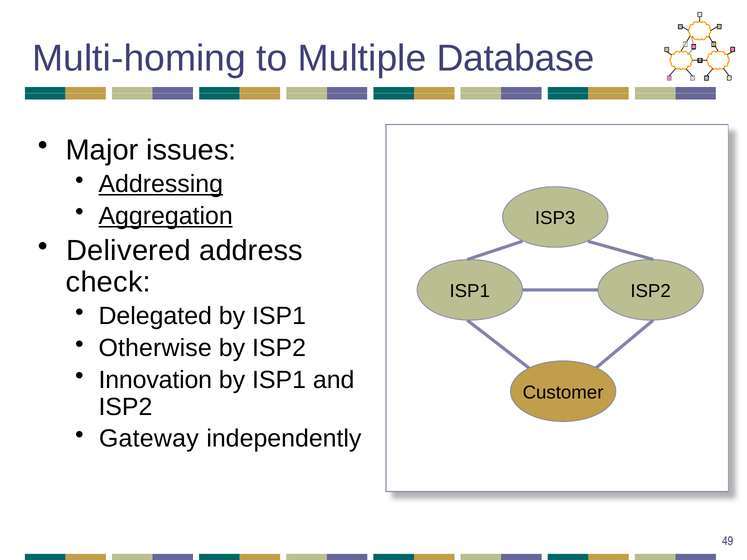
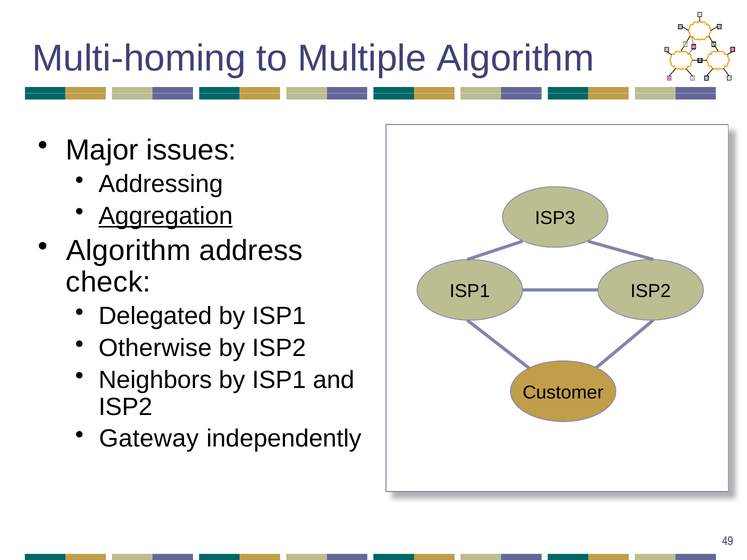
Multiple Database: Database -> Algorithm (516, 59)
Addressing underline: present -> none (161, 184)
Delivered: Delivered -> Algorithm (129, 251)
Innovation: Innovation -> Neighbors (155, 380)
